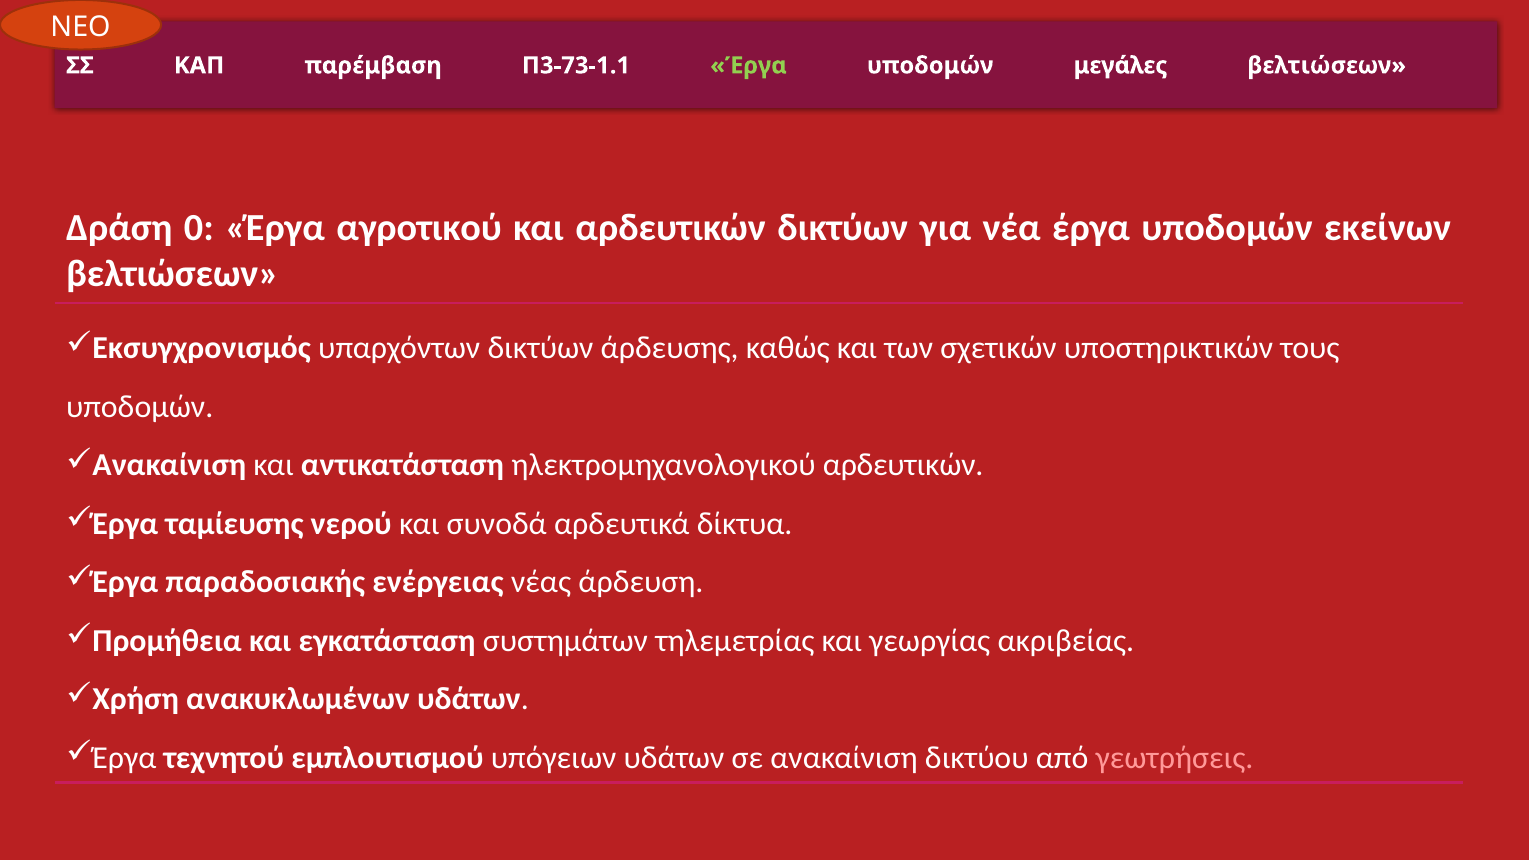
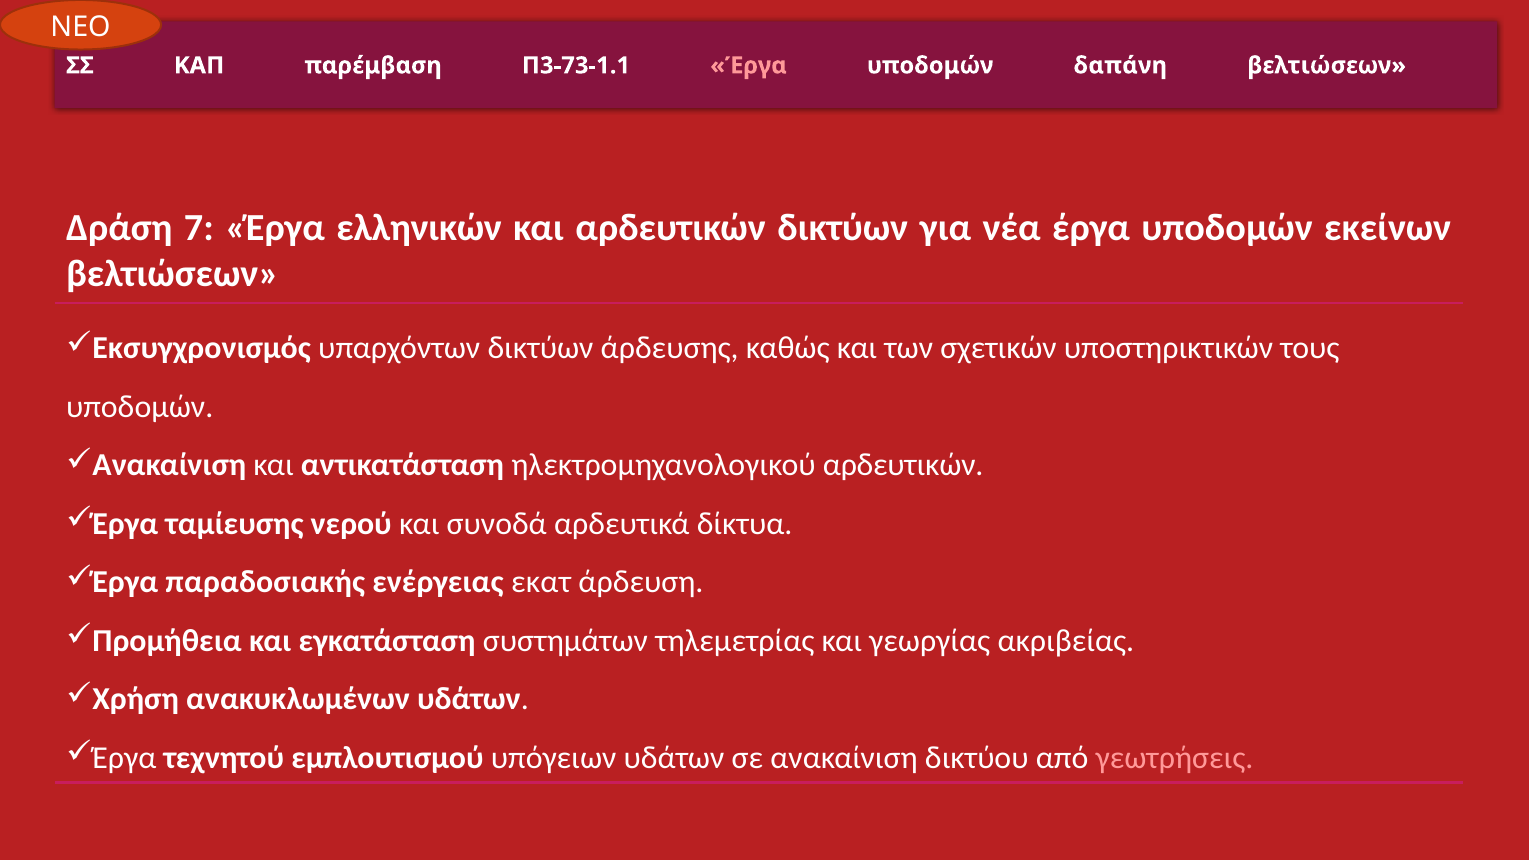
Έργα colour: light green -> pink (749, 66)
μεγάλες: μεγάλες -> δαπάνη (1120, 66)
0: 0 -> 7 (199, 228)
αγροτικού: αγροτικού -> ελληνικών (419, 228)
νέας: νέας -> εκατ (541, 582)
